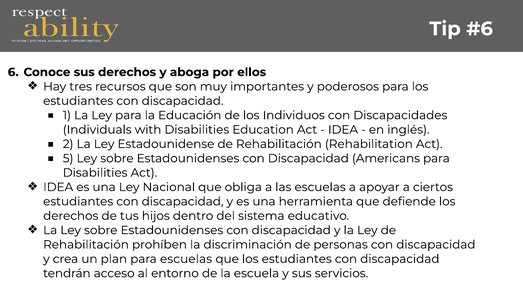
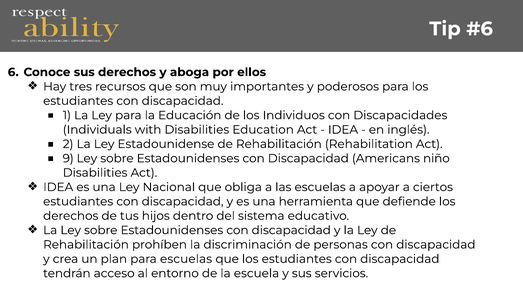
5: 5 -> 9 (68, 158)
Americans para: para -> niño (436, 158)
